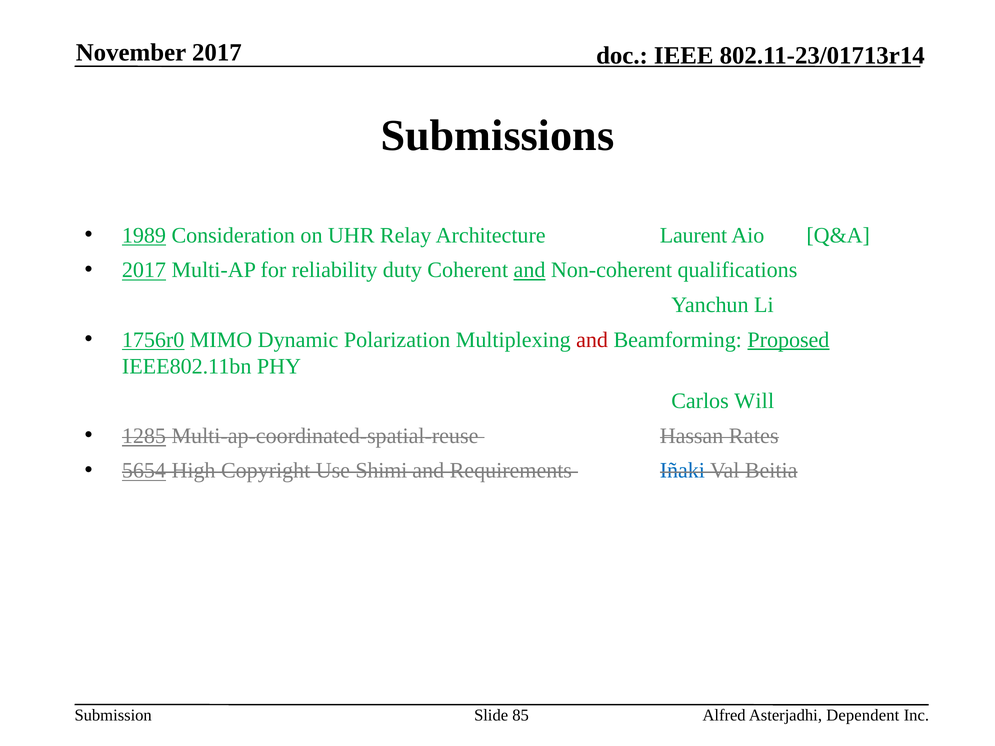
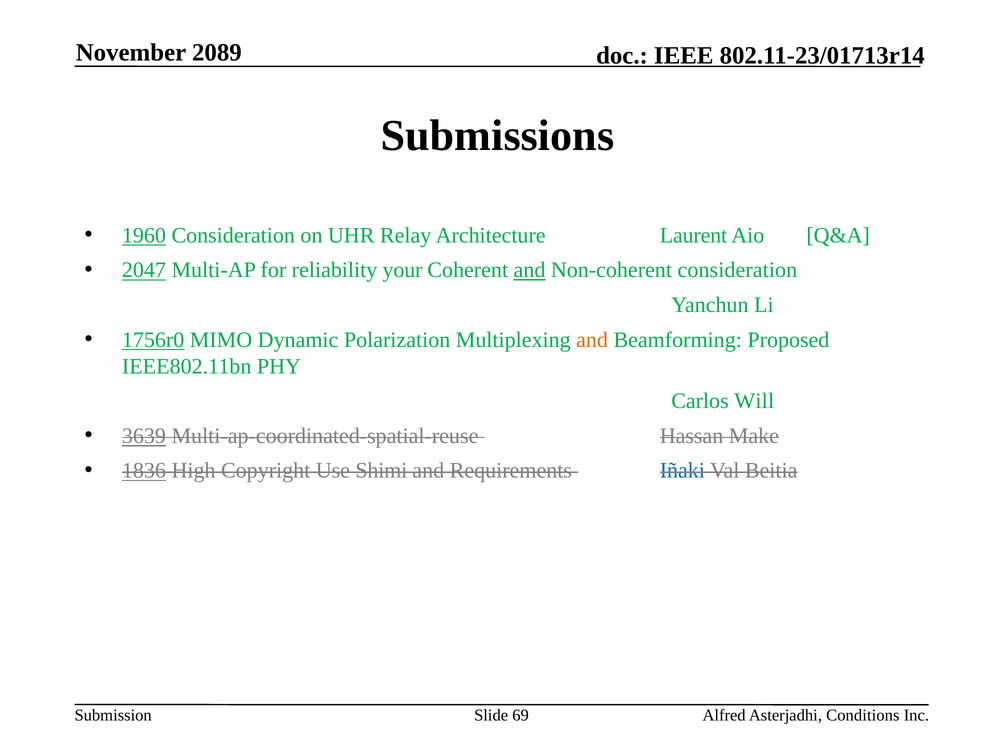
November 2017: 2017 -> 2089 (217, 53)
1989: 1989 -> 1960 (144, 235)
2017: 2017 -> 2047 (144, 270)
duty: duty -> your (403, 270)
Non-coherent qualifications: qualifications -> consideration (737, 270)
and colour: red -> orange (592, 340)
Proposed underline: present -> none (788, 340)
1285: 1285 -> 3639 (144, 436)
Rates: Rates -> Make (754, 436)
5654: 5654 -> 1836 (144, 471)
85: 85 -> 69 (521, 716)
Dependent: Dependent -> Conditions (863, 716)
